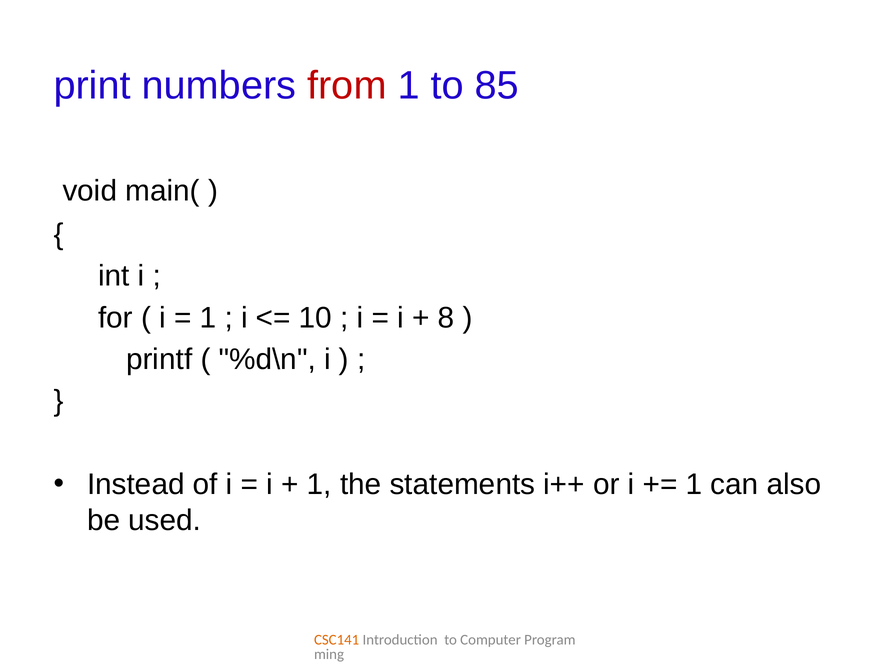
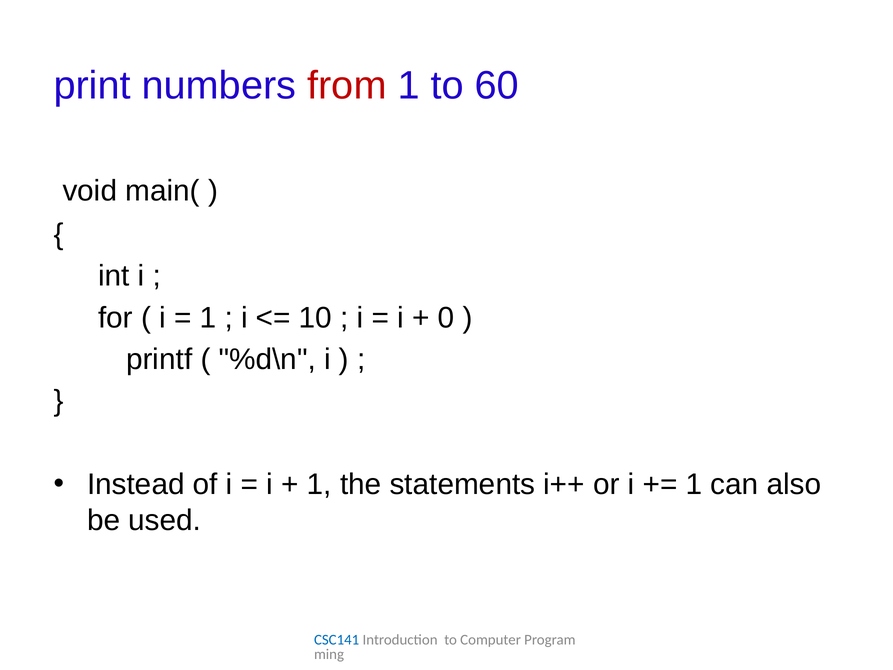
85: 85 -> 60 (497, 85)
8: 8 -> 0 (446, 318)
CSC141 colour: orange -> blue (337, 639)
